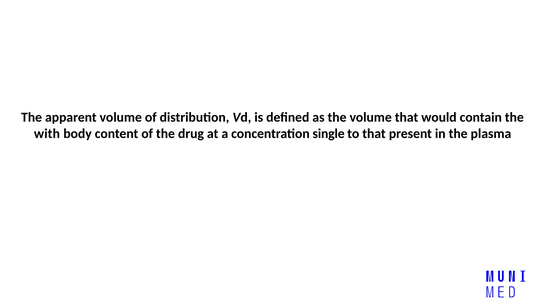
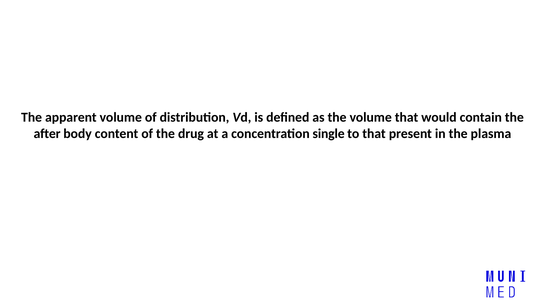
with: with -> after (47, 134)
